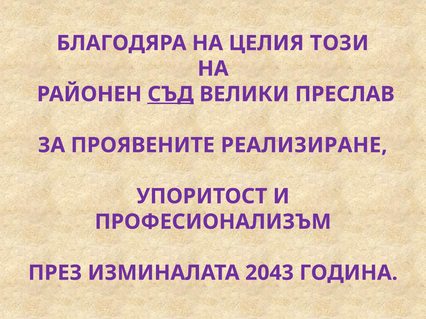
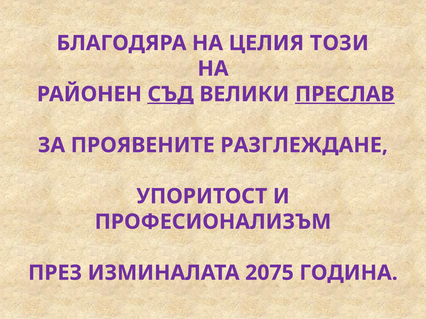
ПРЕСЛАВ underline: none -> present (345, 94)
РЕАЛИЗИРАНЕ: РЕАЛИЗИРАНЕ -> РАЗГЛЕЖДАНЕ (304, 145)
2043: 2043 -> 2075 (269, 273)
